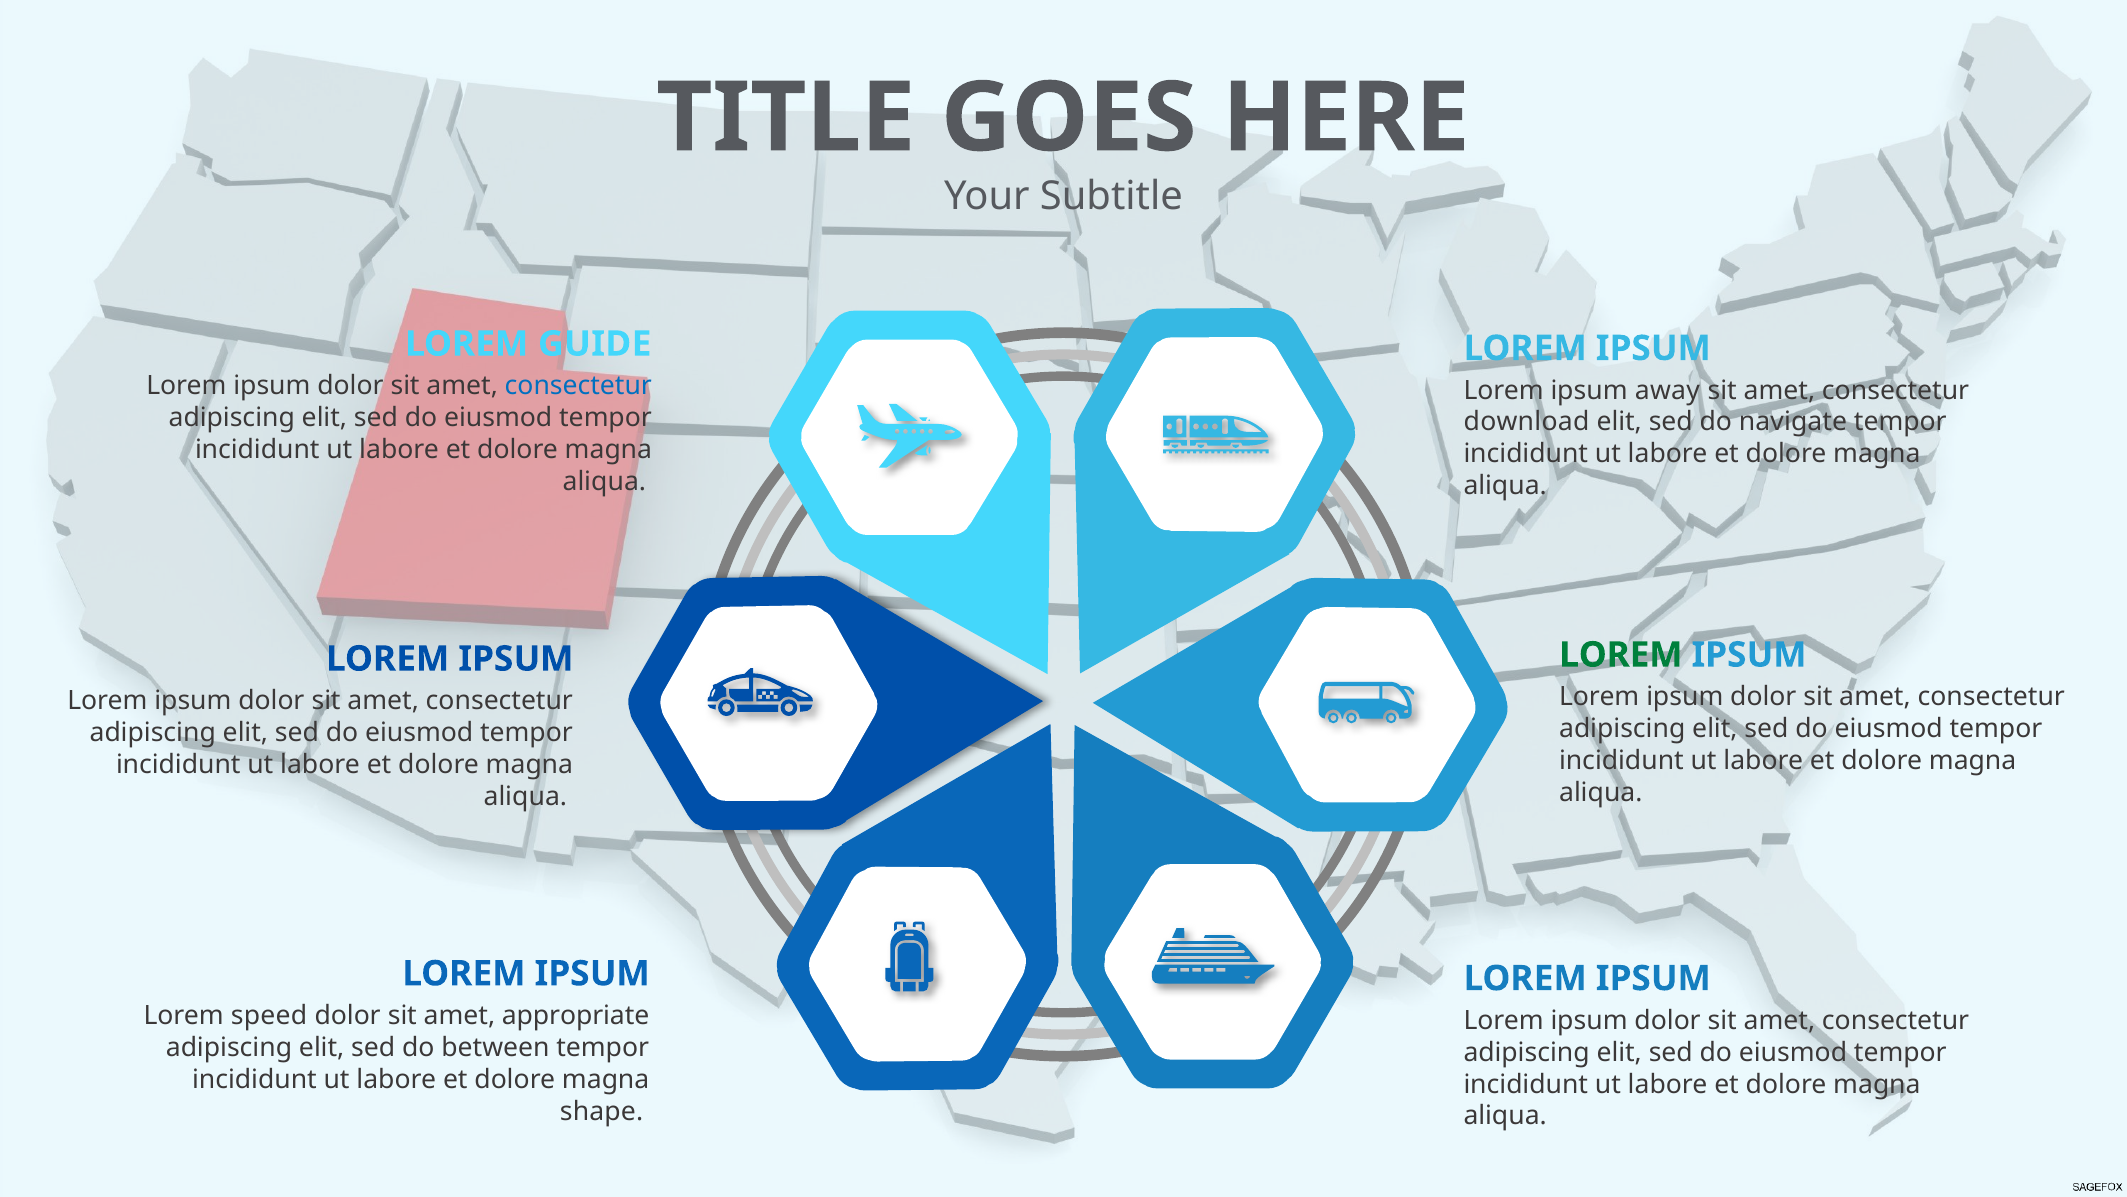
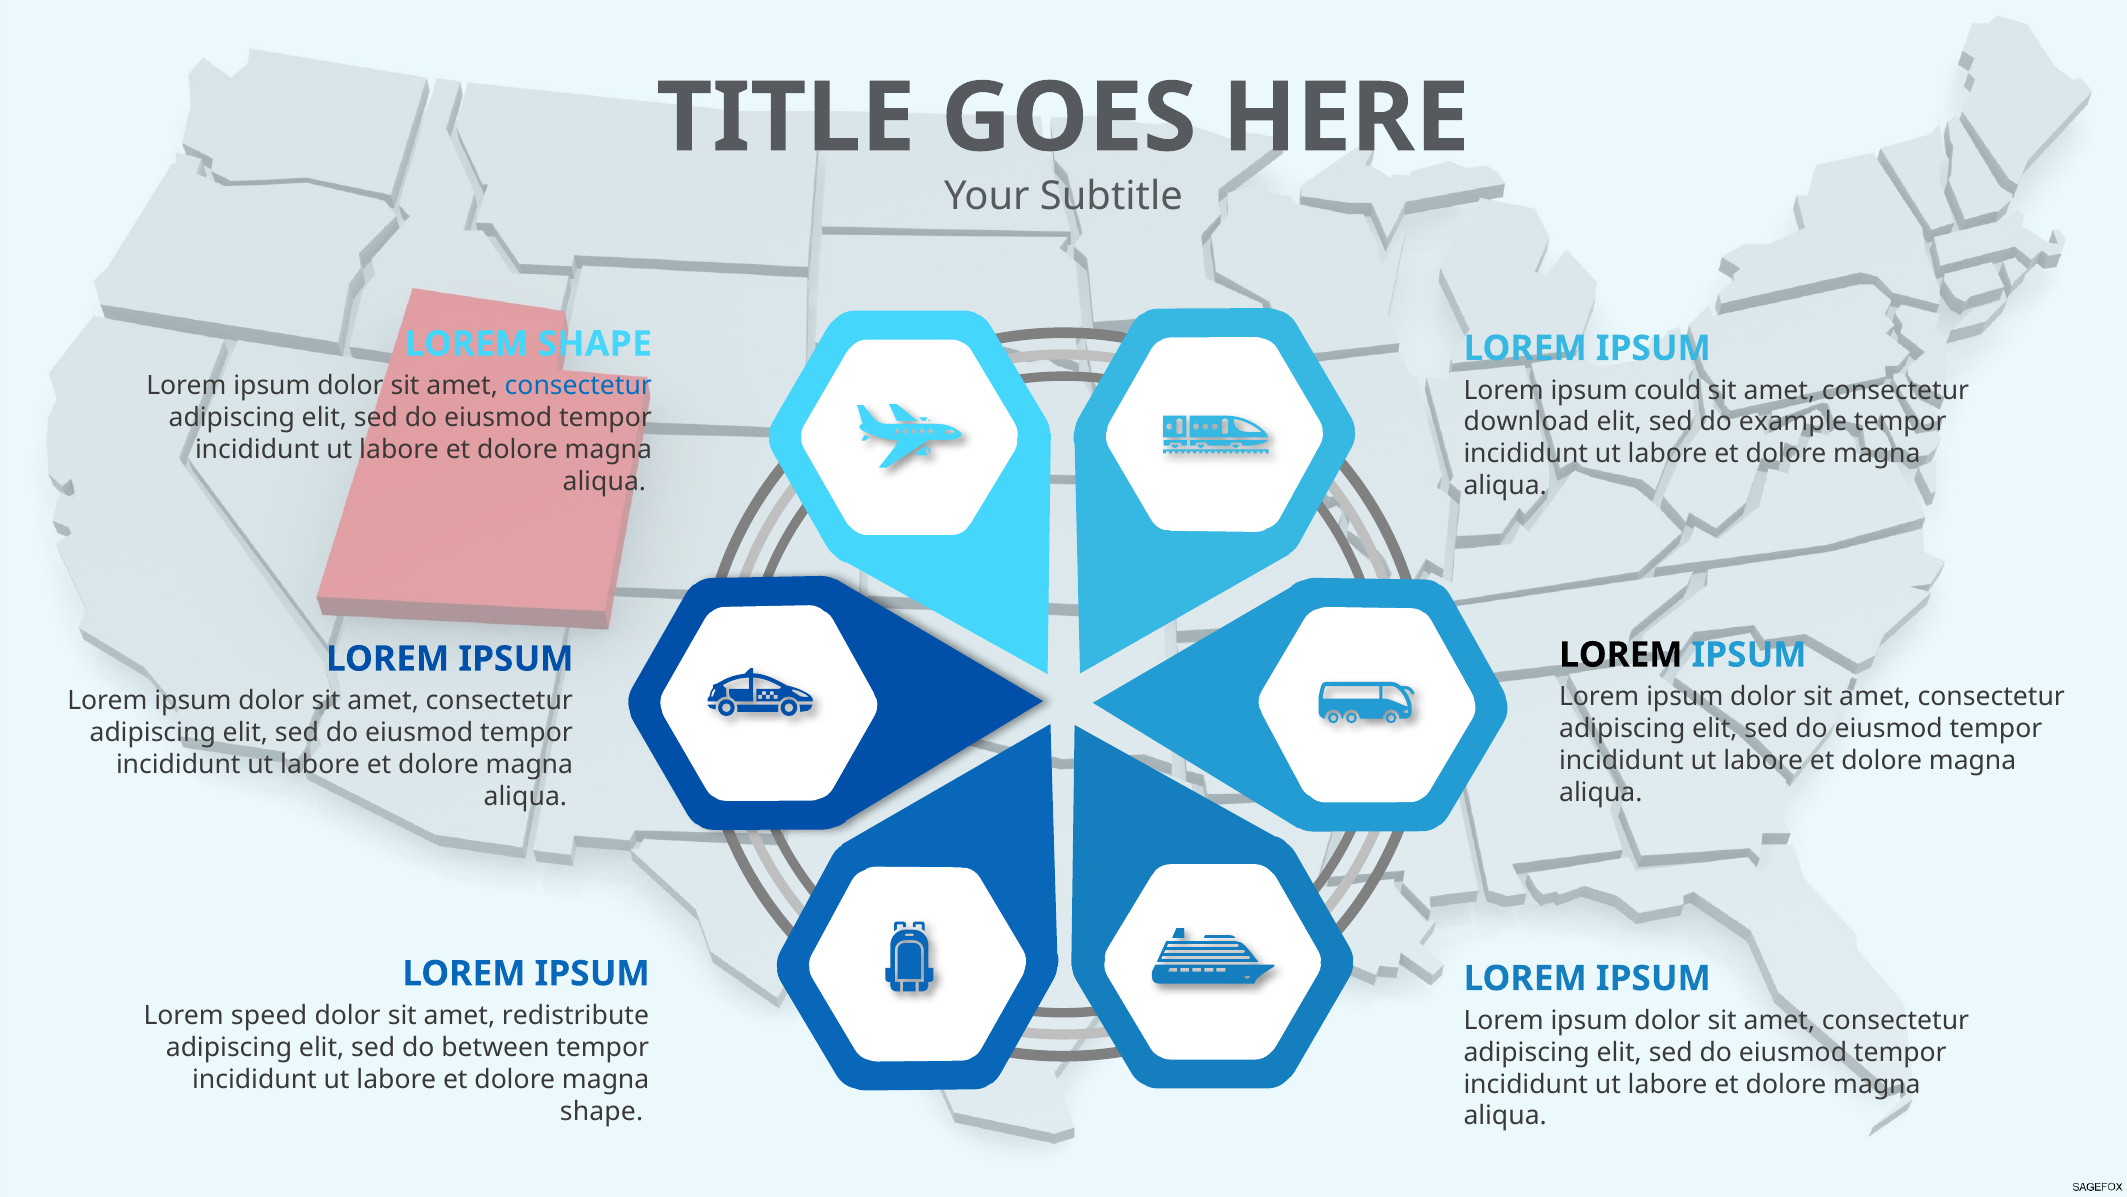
LOREM GUIDE: GUIDE -> SHAPE (595, 344)
away: away -> could (1668, 390)
navigate: navigate -> example (1793, 422)
LOREM colour: green -> black (1621, 655)
appropriate: appropriate -> redistribute (576, 1015)
